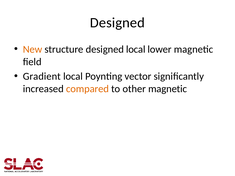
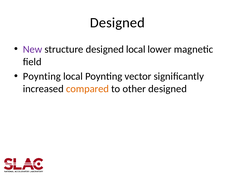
New colour: orange -> purple (33, 49)
Gradient: Gradient -> Poynting (42, 76)
other magnetic: magnetic -> designed (168, 89)
